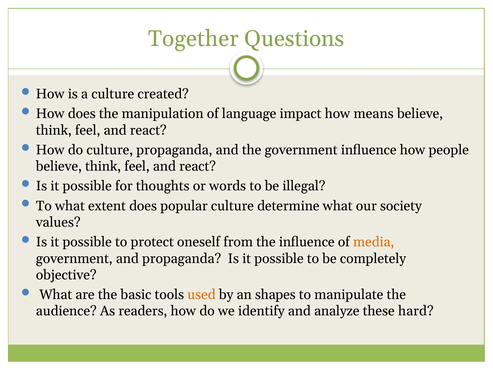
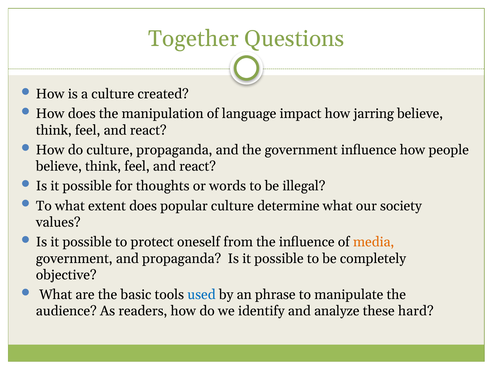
means: means -> jarring (374, 114)
used colour: orange -> blue (201, 294)
shapes: shapes -> phrase (275, 294)
